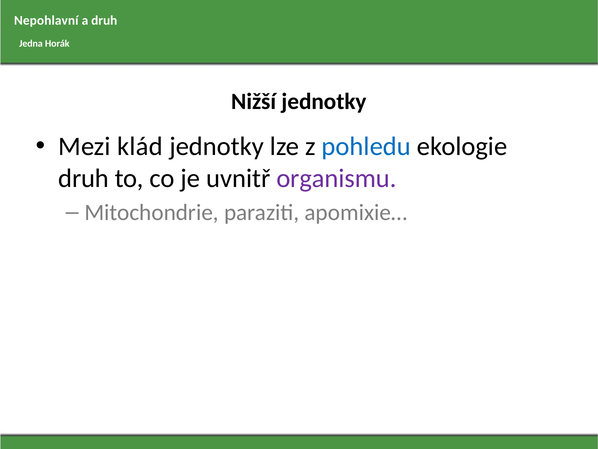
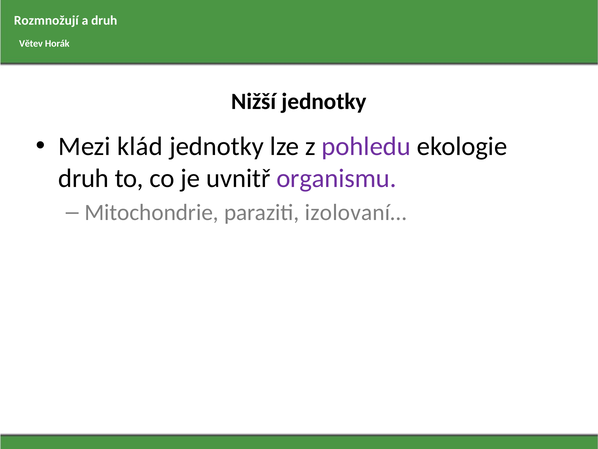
Nepohlavní: Nepohlavní -> Rozmnožují (46, 20)
Jedna: Jedna -> Větev (31, 44)
pohledu colour: blue -> purple (366, 146)
apomixie…: apomixie… -> izolovaní… (356, 212)
